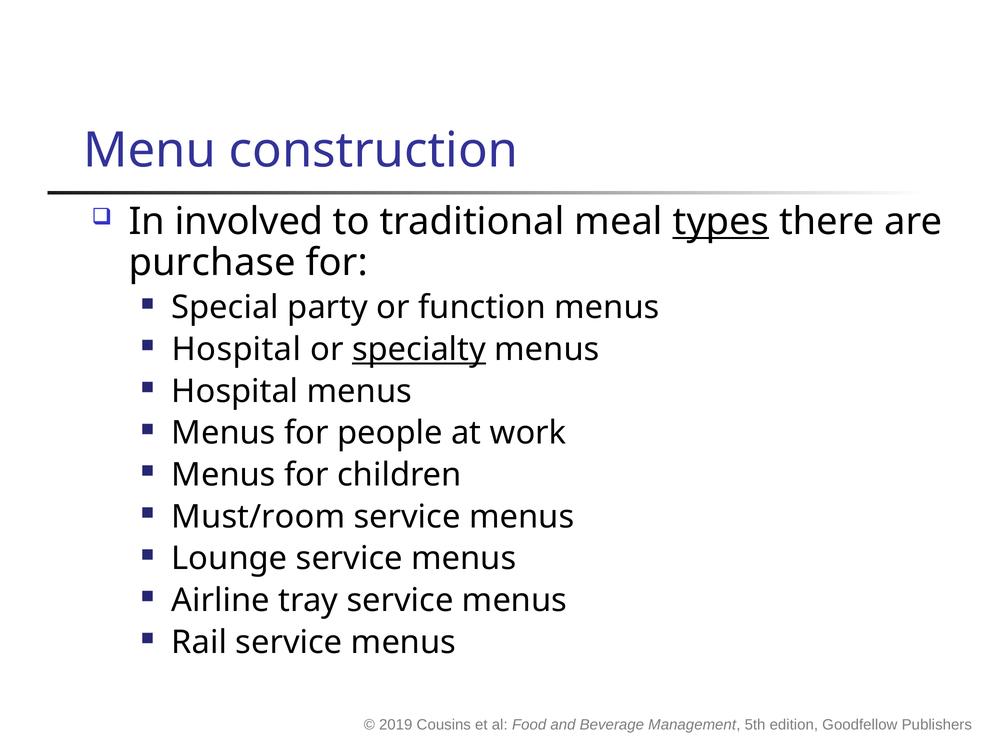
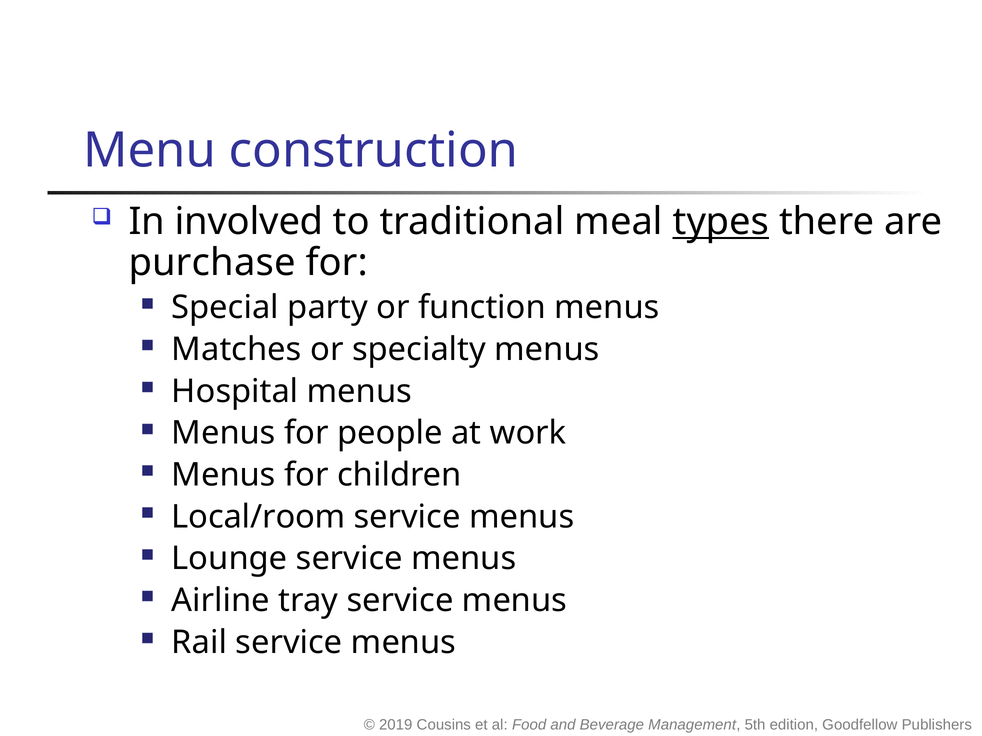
Hospital: Hospital -> Matches (237, 350)
specialty underline: present -> none (419, 350)
Must/room: Must/room -> Local/room (258, 517)
